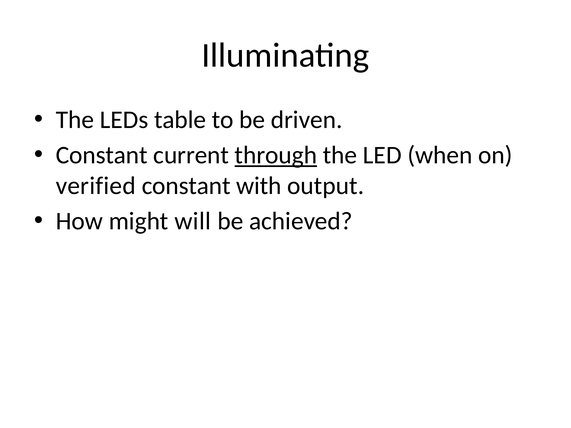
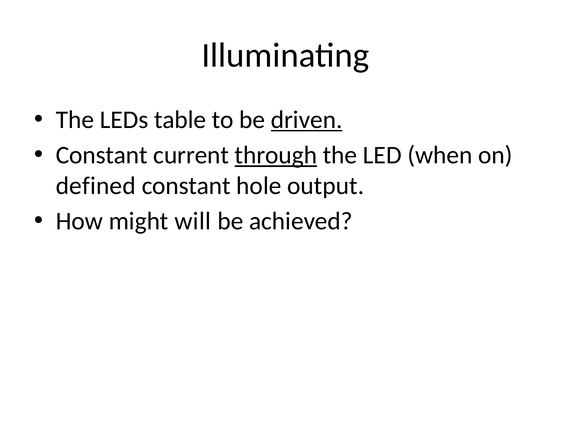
driven underline: none -> present (307, 120)
verified: verified -> defined (96, 186)
with: with -> hole (259, 186)
